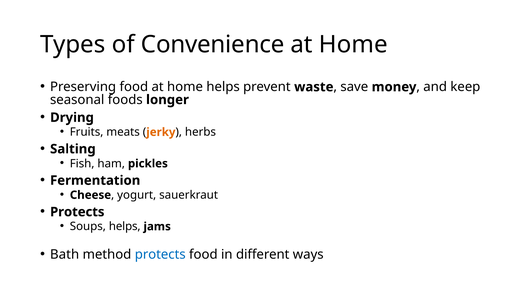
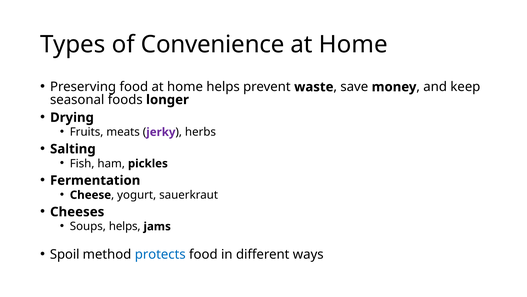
jerky colour: orange -> purple (161, 132)
Protects: Protects -> Cheeses (77, 212)
Bath: Bath -> Spoil (65, 254)
